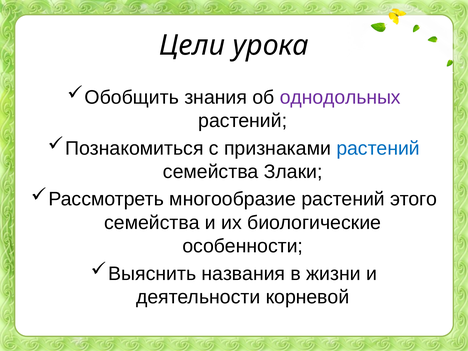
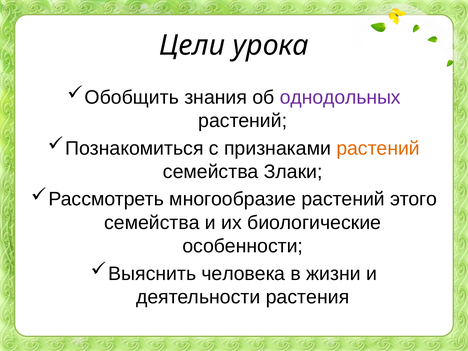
растений colour: blue -> orange (378, 148)
названия: названия -> человека (243, 274)
корневой: корневой -> растения (307, 297)
